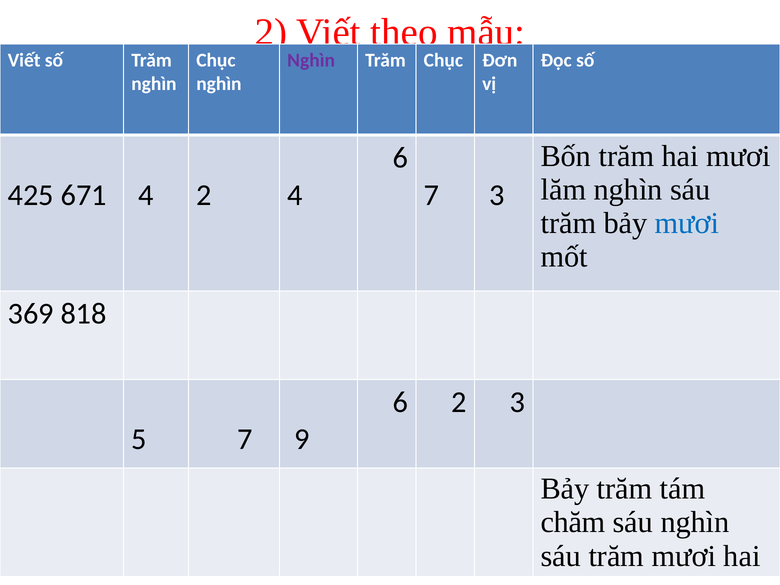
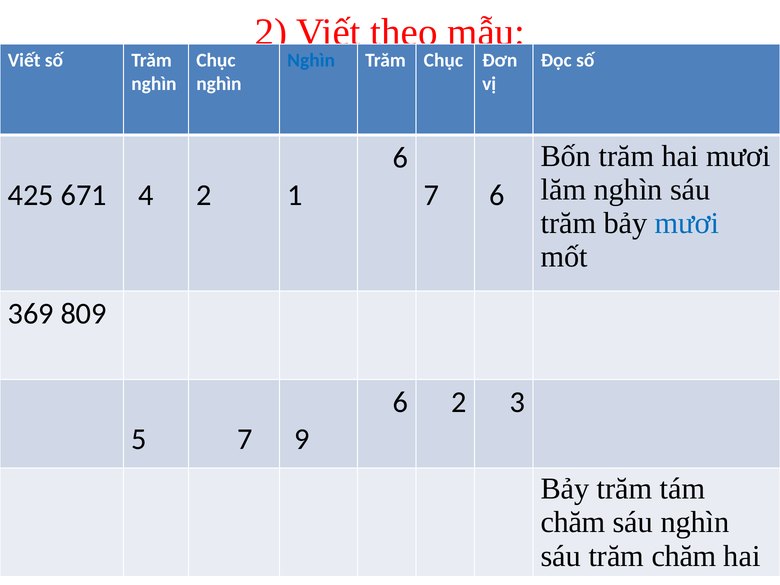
Nghìn colour: purple -> blue (311, 60)
2 4: 4 -> 1 (295, 195)
7 3: 3 -> 6 (497, 195)
818: 818 -> 809 (84, 314)
trăm mươi: mươi -> chăm (684, 556)
